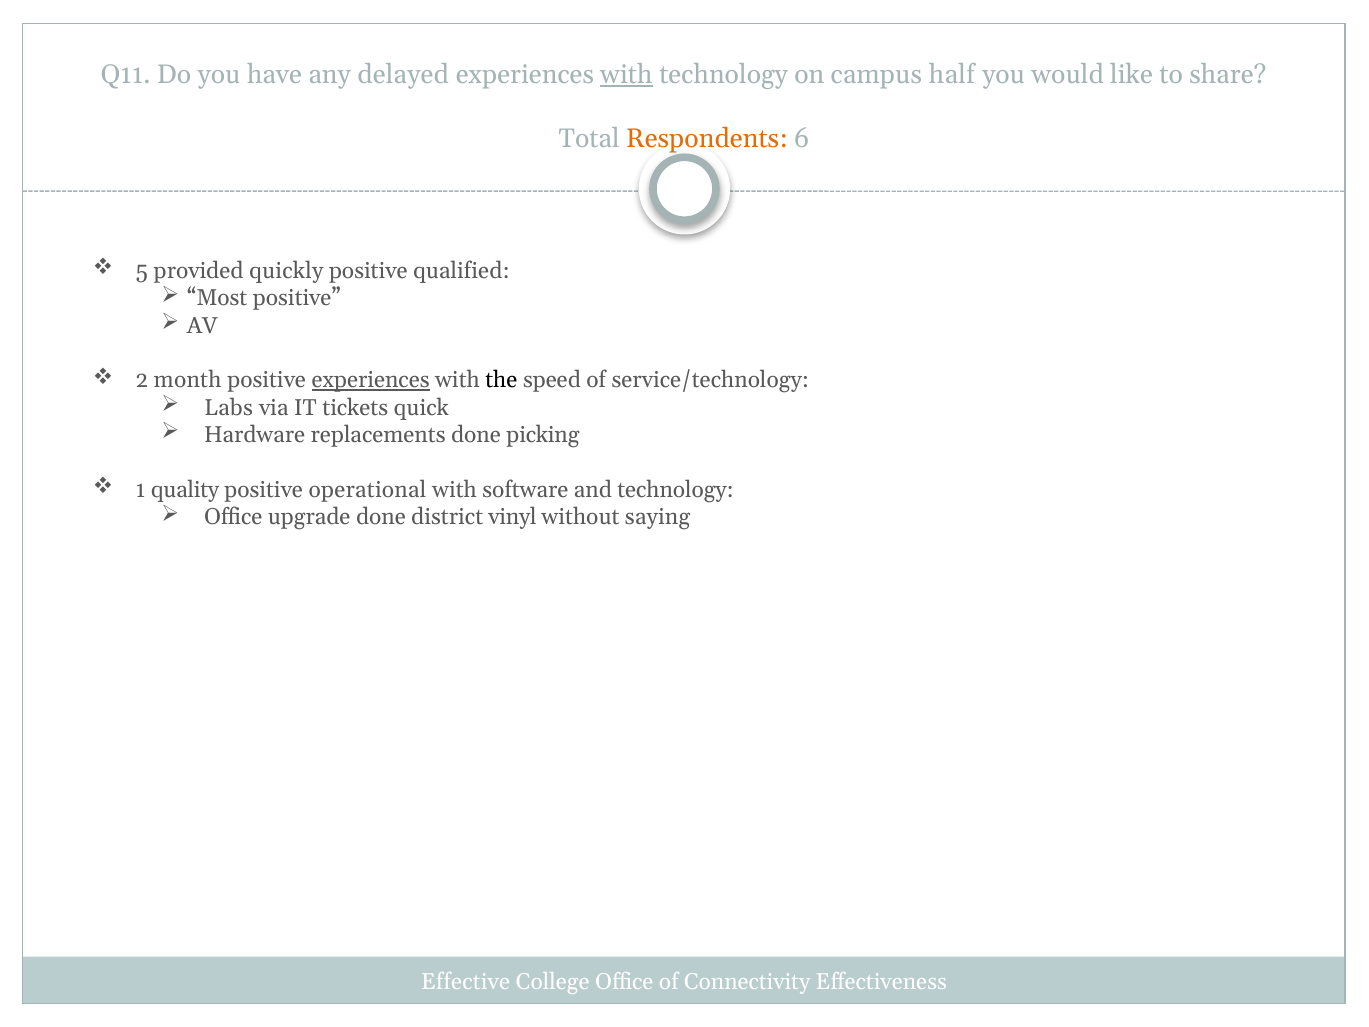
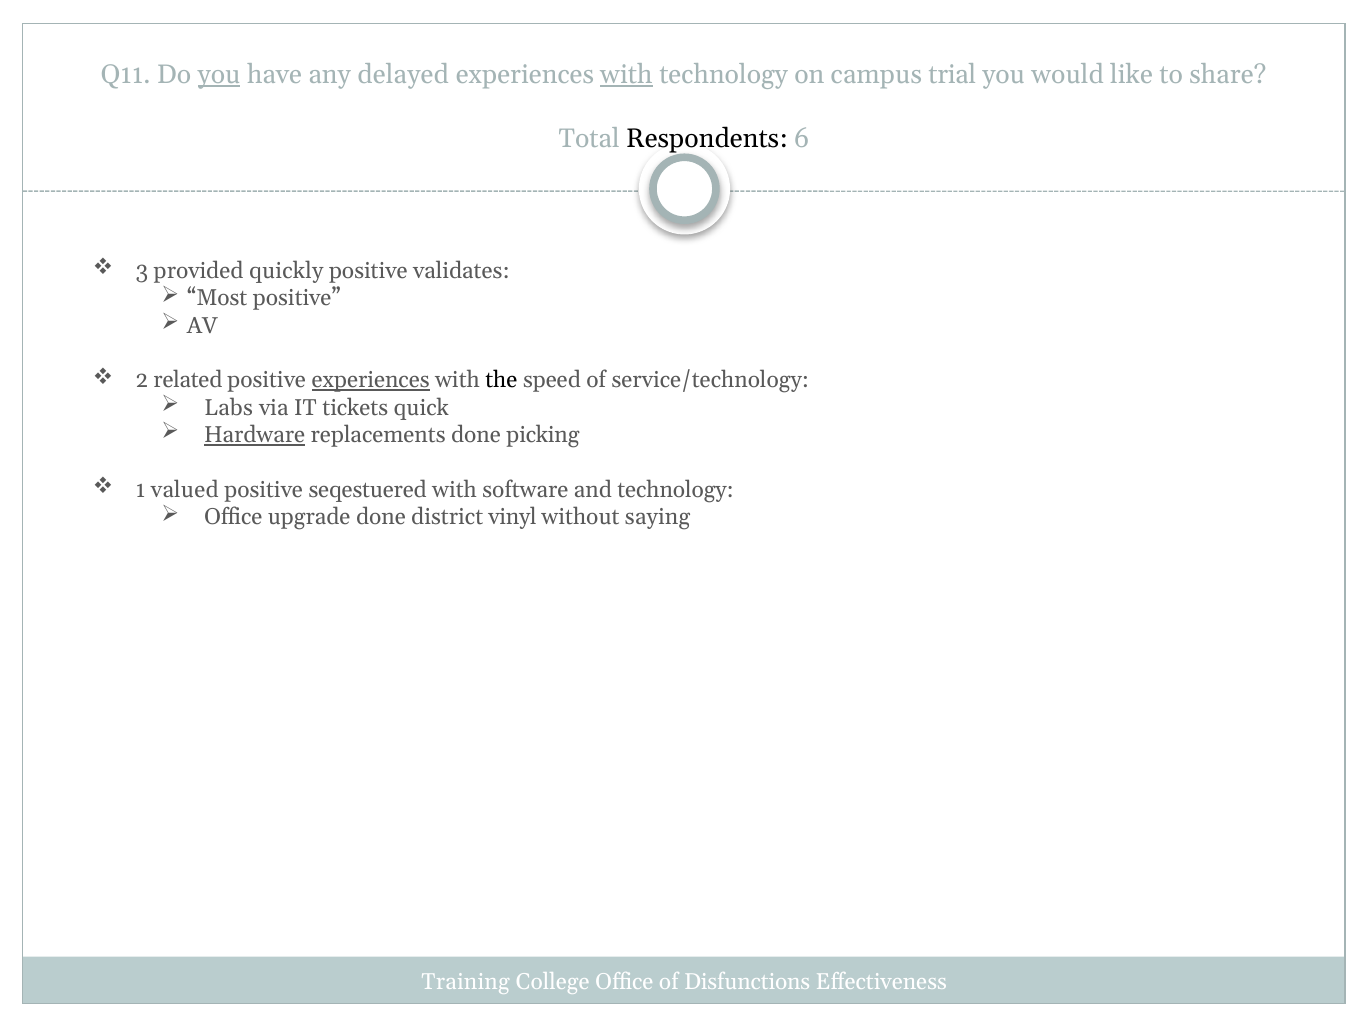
you underline: none -> present (219, 75)
half: half -> trial (952, 75)
Respondents colour: orange -> black (707, 139)
5: 5 -> 3 (142, 271)
qualified: qualified -> validates (461, 271)
month: month -> related (188, 380)
Hardware underline: none -> present (255, 435)
quality: quality -> valued (185, 490)
operational: operational -> seqestuered (368, 490)
Effective: Effective -> Training (466, 982)
Connectivity: Connectivity -> Disfunctions (747, 982)
